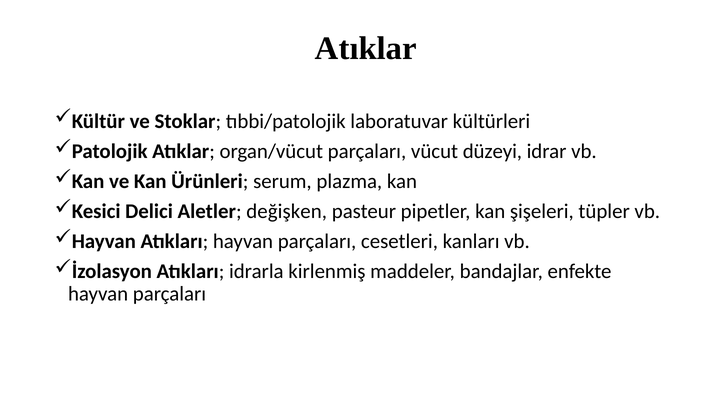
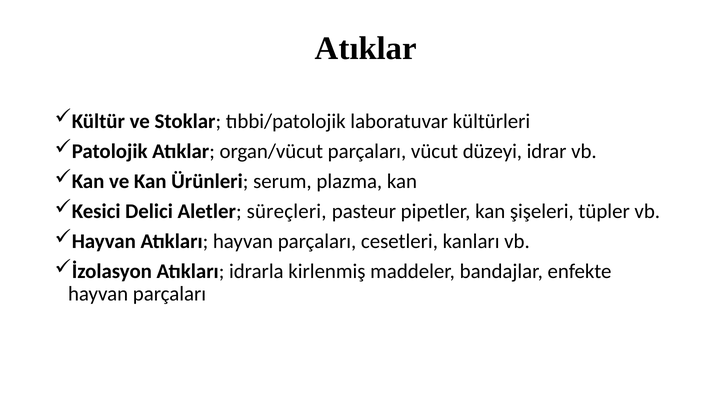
değişken: değişken -> süreçleri (287, 211)
